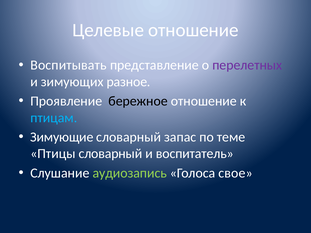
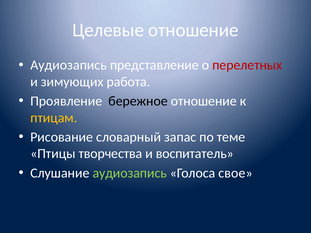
Воспитывать: Воспитывать -> Аудиозапись (69, 65)
перелетных colour: purple -> red (247, 65)
разное: разное -> работа (128, 82)
птицам colour: light blue -> yellow (54, 118)
Зимующие: Зимующие -> Рисование (62, 137)
Птицы словарный: словарный -> творчества (110, 154)
